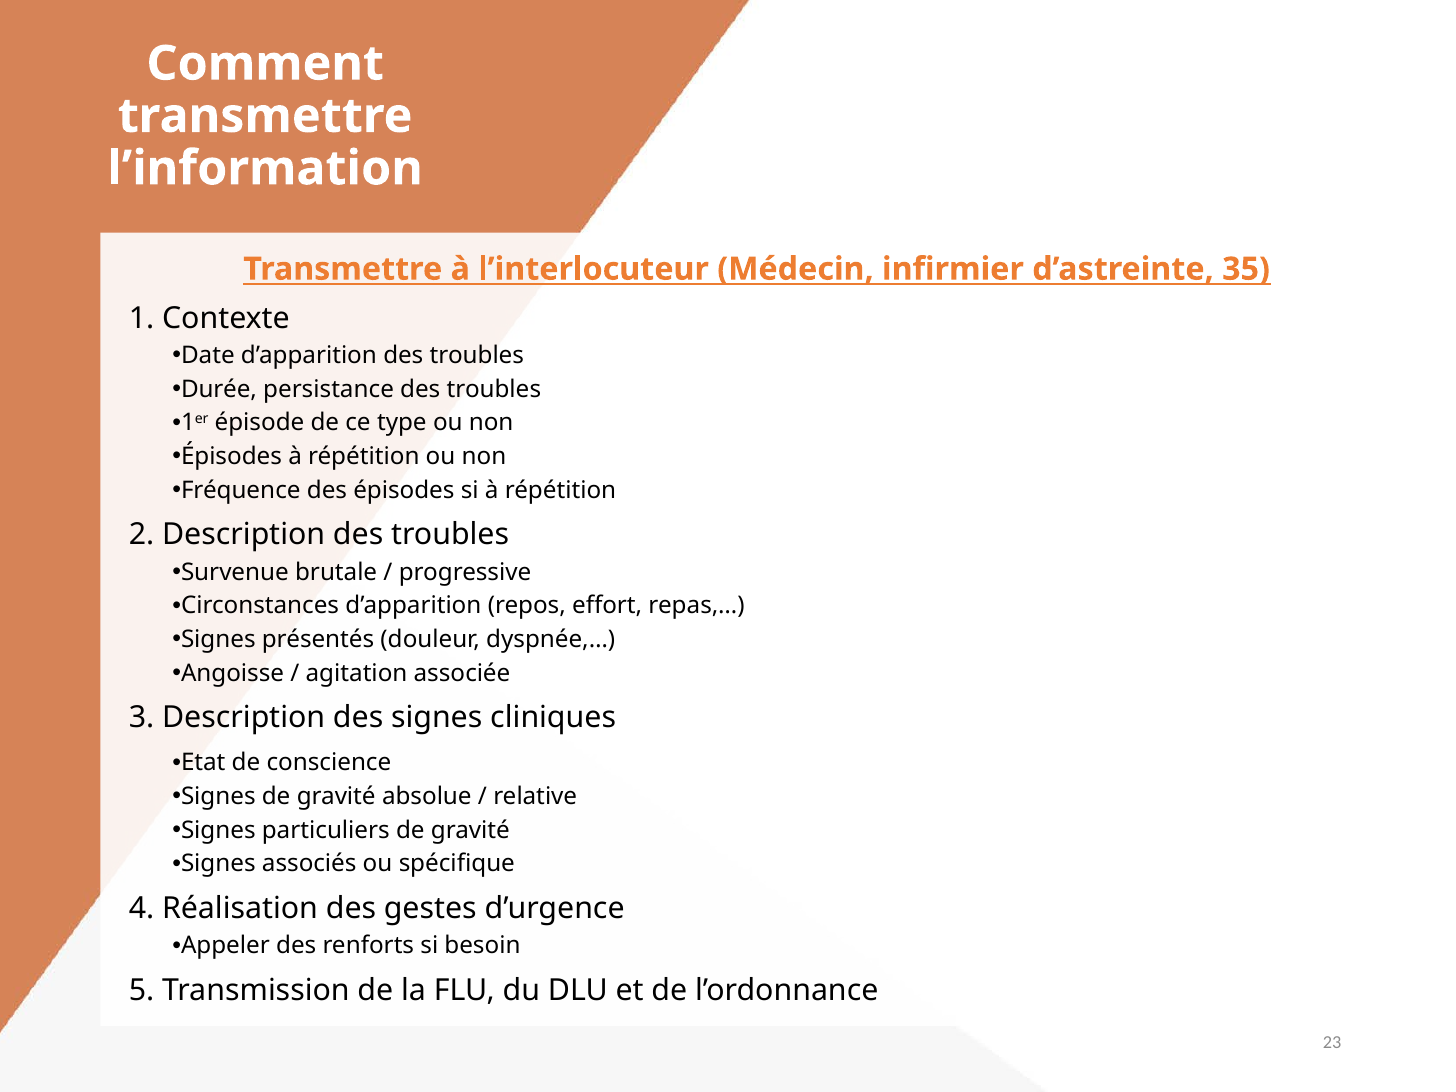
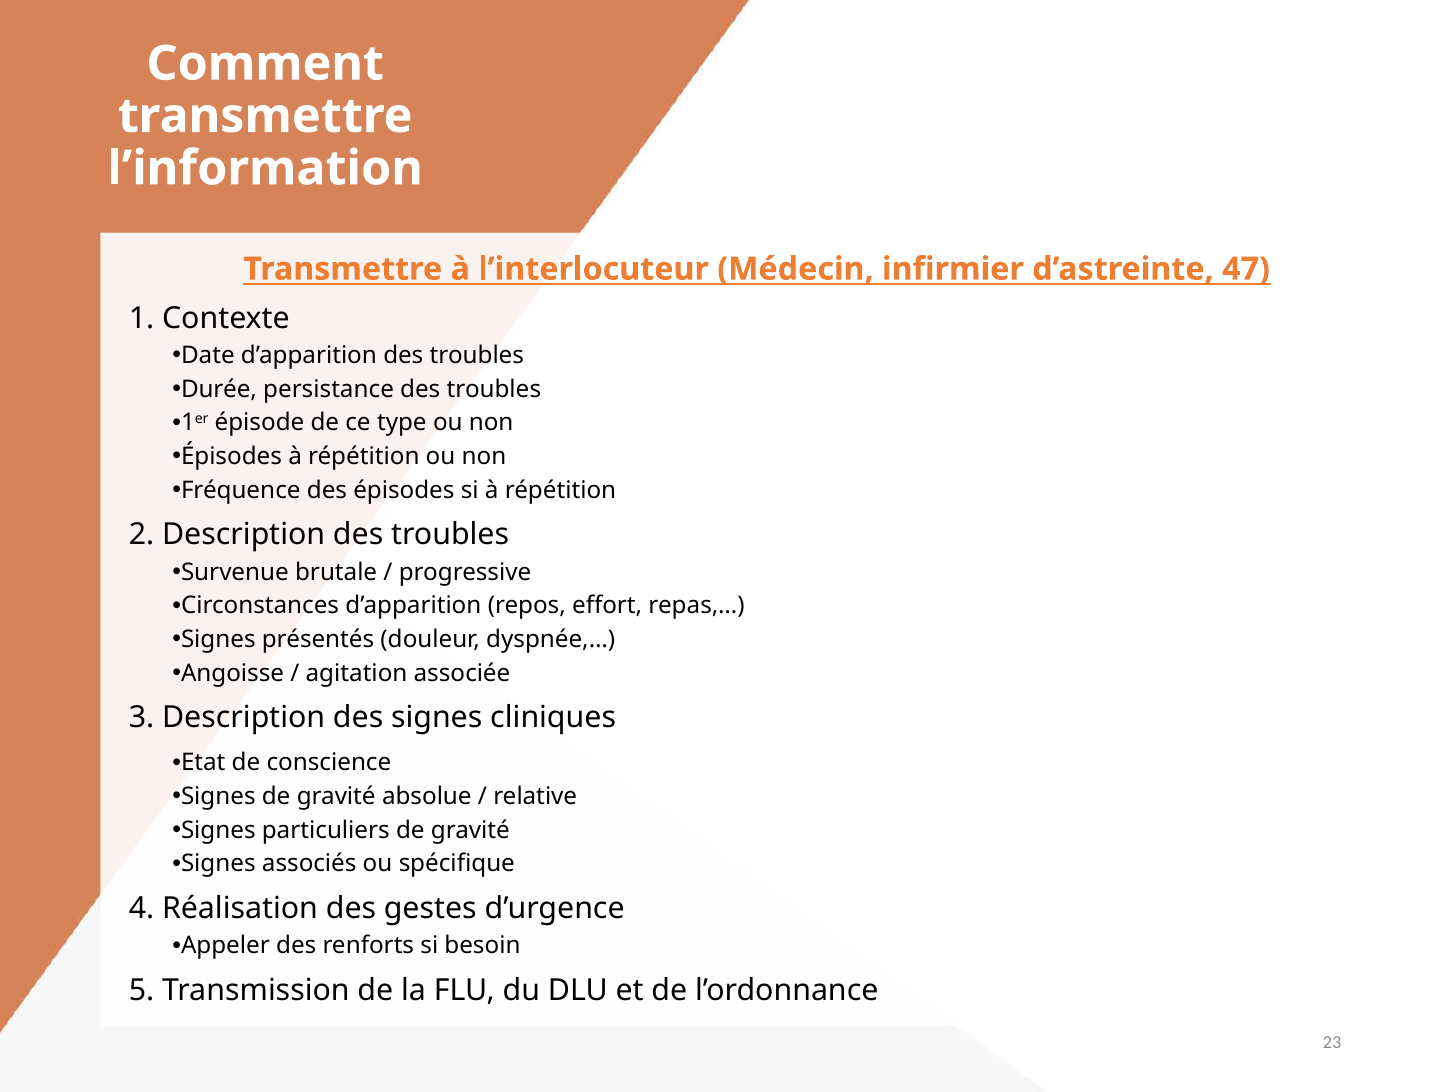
35: 35 -> 47 (1246, 269)
